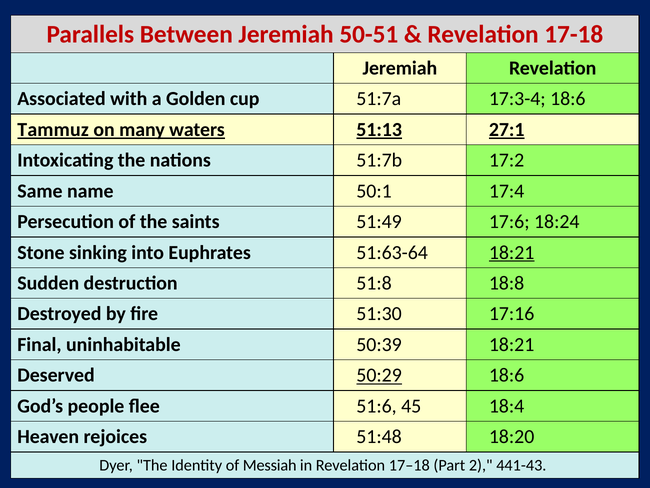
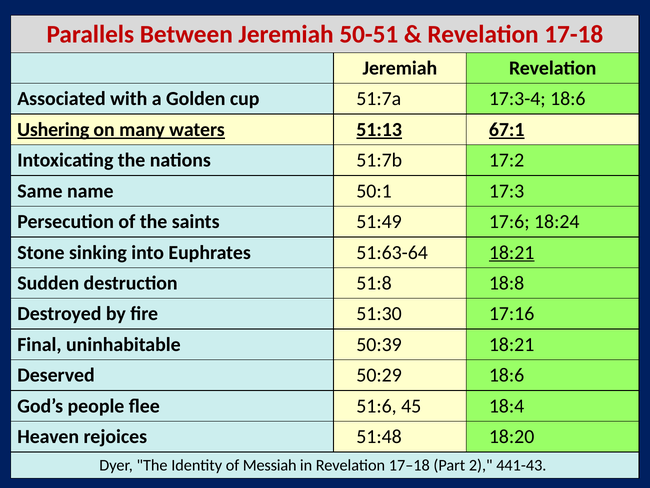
Tammuz: Tammuz -> Ushering (53, 130)
27:1: 27:1 -> 67:1 (507, 130)
17:4: 17:4 -> 17:3 (507, 191)
50:29 underline: present -> none (379, 375)
